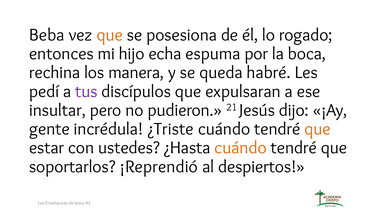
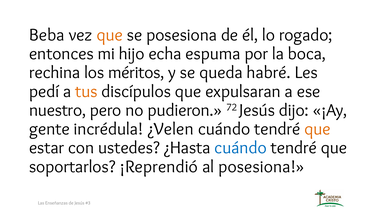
manera: manera -> méritos (136, 73)
tus colour: purple -> orange (86, 91)
insultar: insultar -> nuestro (58, 110)
21: 21 -> 72 (232, 107)
¿Triste: ¿Triste -> ¿Velen (171, 129)
cuándo colour: orange -> blue (241, 148)
al despiertos: despiertos -> posesiona (261, 167)
